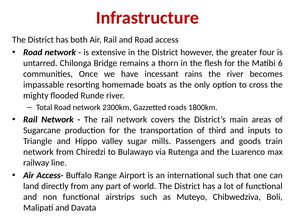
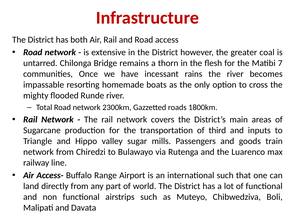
four: four -> coal (267, 52)
6: 6 -> 7 (280, 63)
